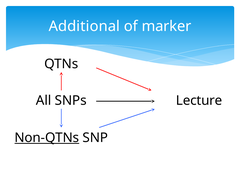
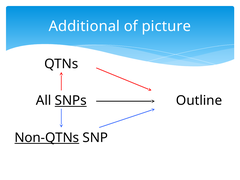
marker: marker -> picture (166, 26)
SNPs underline: none -> present (71, 101)
Lecture: Lecture -> Outline (199, 101)
